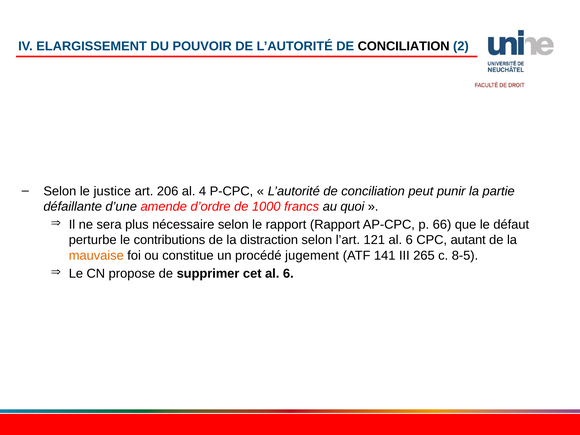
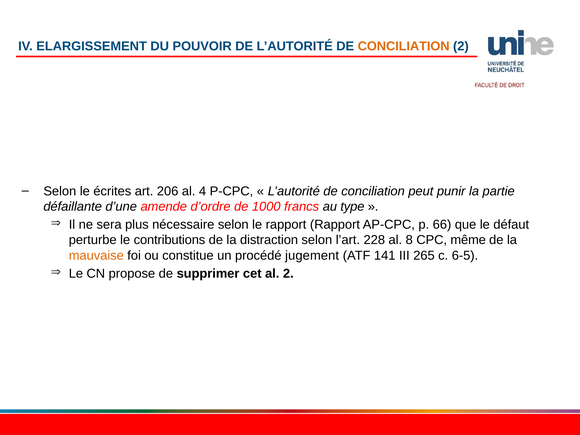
CONCILIATION colour: black -> orange (404, 46)
justice: justice -> écrites (112, 191)
quoi: quoi -> type (352, 207)
121: 121 -> 228 (374, 240)
6: 6 -> 8 (409, 240)
autant: autant -> même (468, 240)
8-5: 8-5 -> 6-5 (465, 256)
cet al 6: 6 -> 2 (288, 274)
